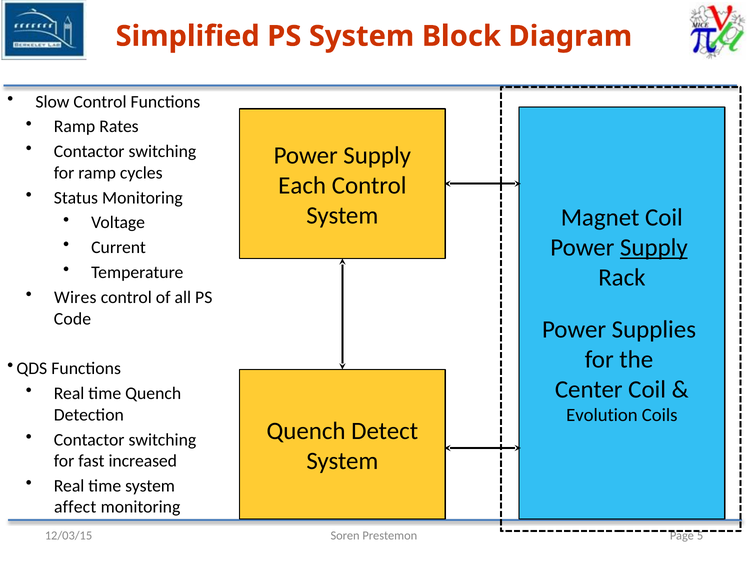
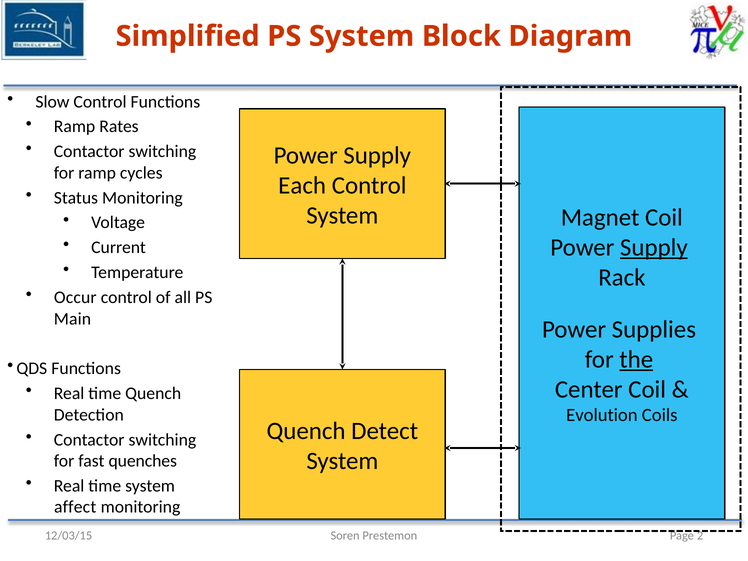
Wires: Wires -> Occur (75, 297)
Code: Code -> Main (72, 319)
the underline: none -> present (636, 360)
increased: increased -> quenches (143, 461)
5: 5 -> 2 (700, 536)
